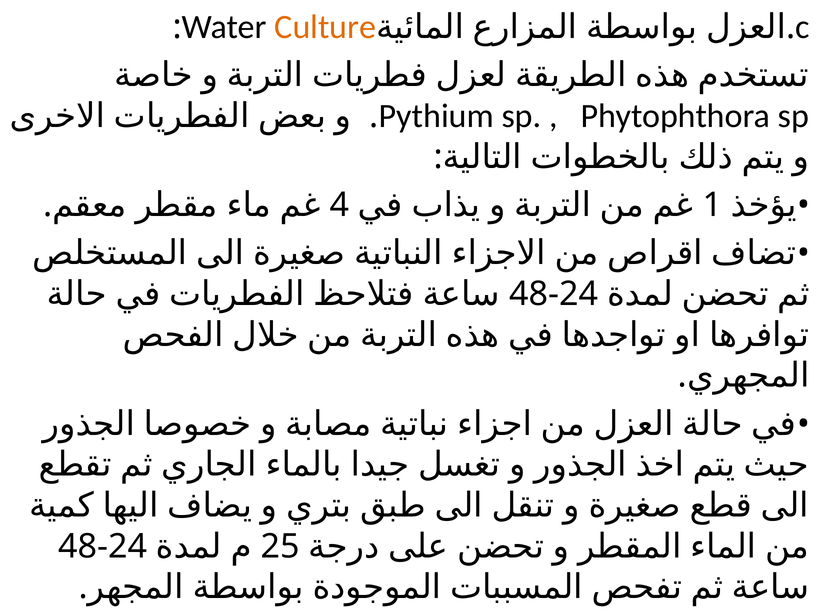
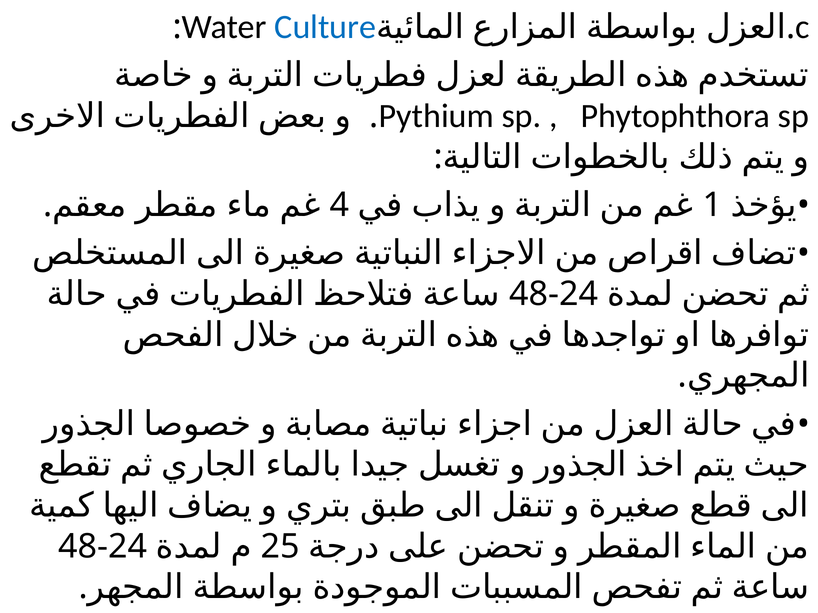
Culture colour: orange -> blue (325, 27)
